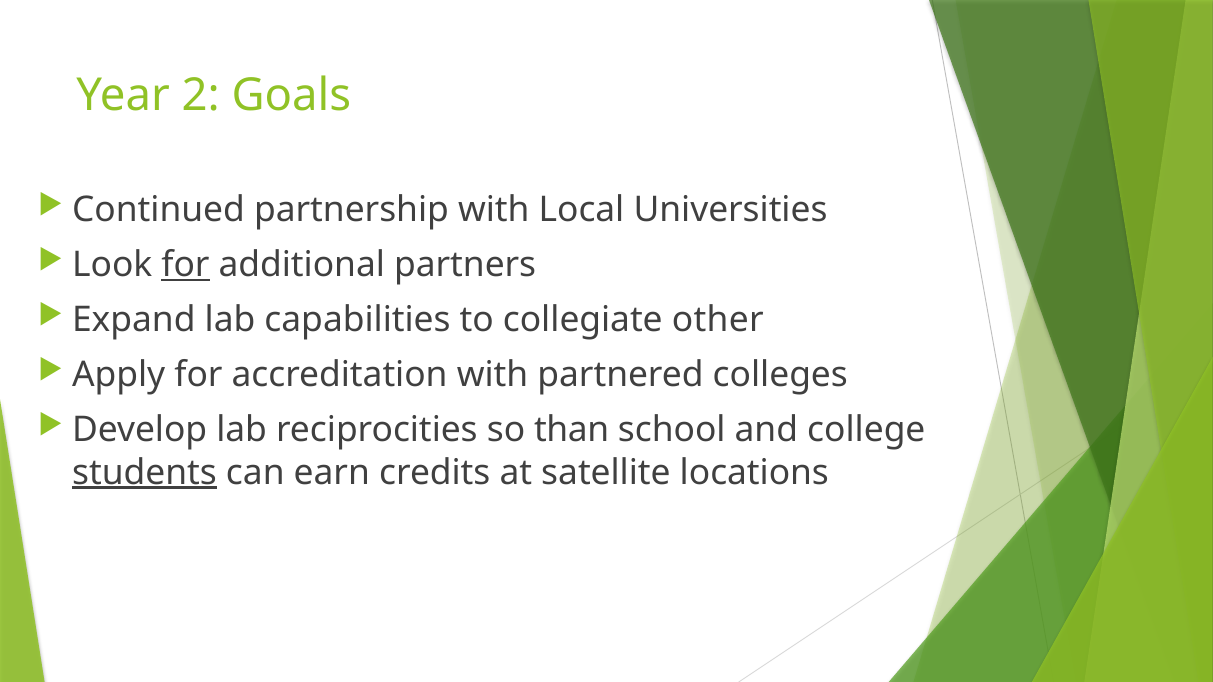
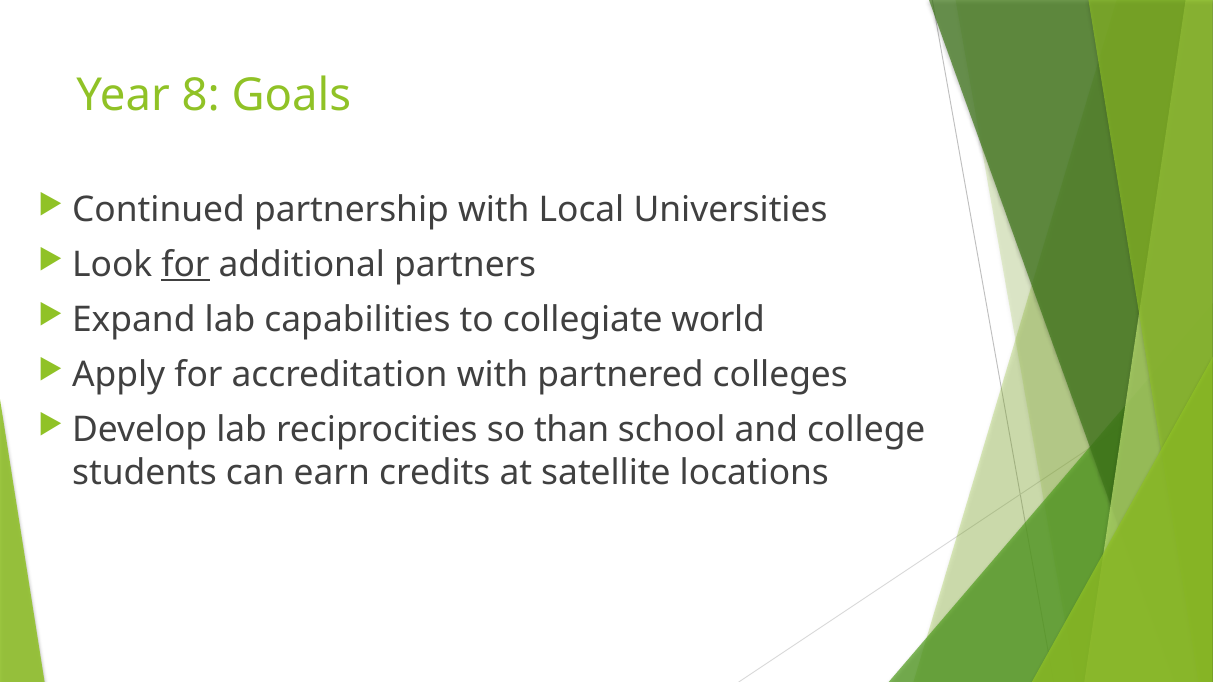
2: 2 -> 8 (201, 96)
other: other -> world (718, 320)
students underline: present -> none (145, 473)
